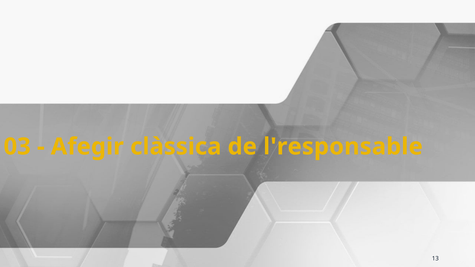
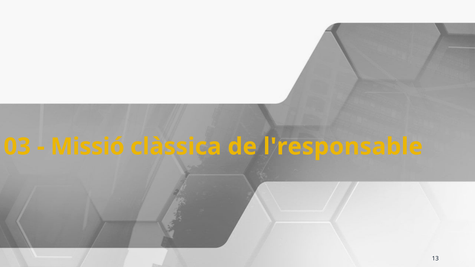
Afegir: Afegir -> Missió (88, 147)
